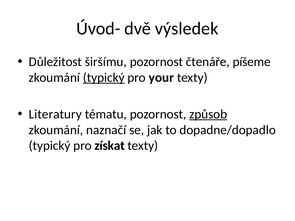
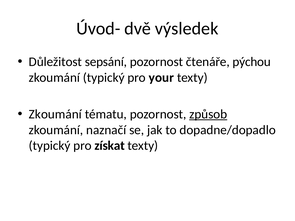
širšímu: širšímu -> sepsání (106, 62)
píšeme: píšeme -> pýchou (252, 62)
typický underline: present -> none (104, 78)
Literatury: Literatury -> Zkoumání (55, 114)
